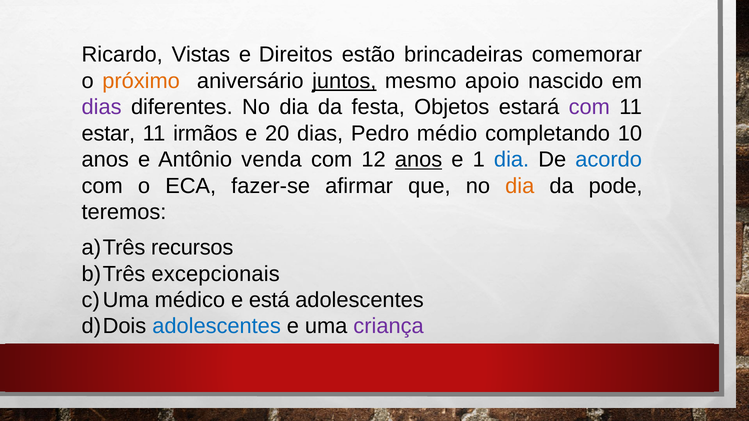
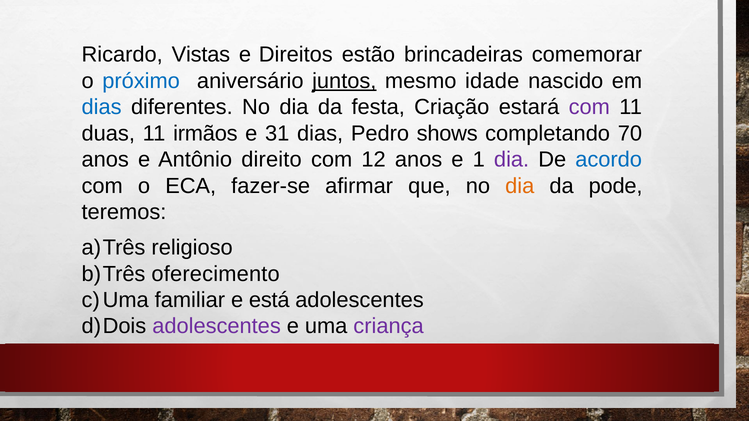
próximo colour: orange -> blue (141, 81)
apoio: apoio -> idade (492, 81)
dias colour: purple -> blue (102, 107)
Objetos: Objetos -> Criação (452, 107)
estar: estar -> duas (108, 134)
20: 20 -> 31 (277, 134)
médio: médio -> shows (447, 134)
10: 10 -> 70 (630, 134)
venda: venda -> direito (272, 160)
anos underline: present -> none (419, 160)
dia colour: blue -> purple (512, 160)
recursos: recursos -> religioso (192, 248)
excepcionais: excepcionais -> oferecimento (216, 274)
médico: médico -> familiar (190, 300)
adolescentes colour: blue -> purple (217, 326)
